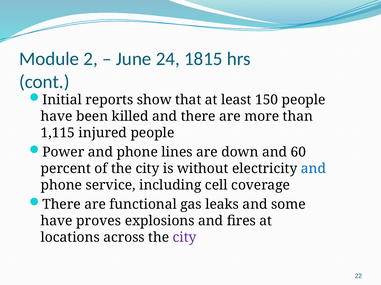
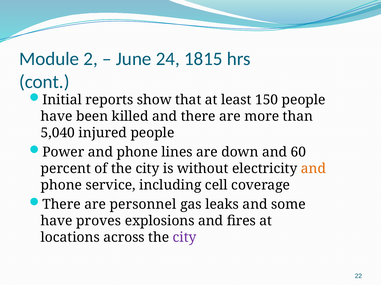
1,115: 1,115 -> 5,040 (58, 133)
and colour: blue -> orange (313, 169)
functional: functional -> personnel (143, 205)
